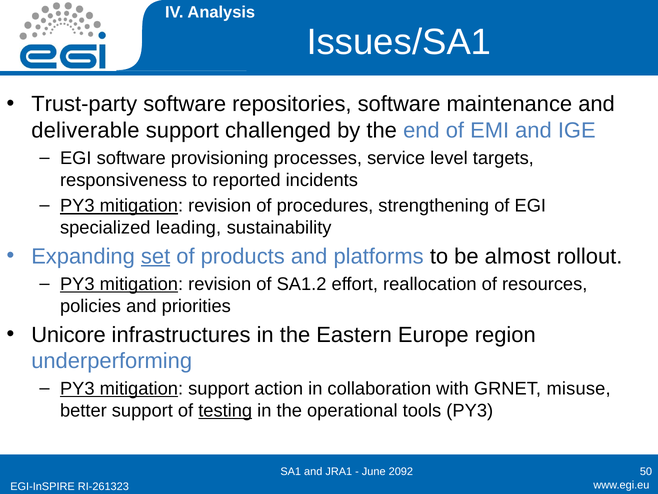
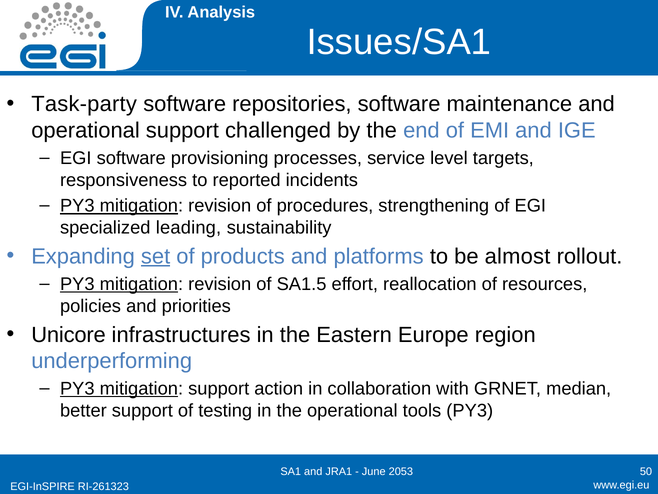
Trust-party: Trust-party -> Task-party (84, 104)
deliverable: deliverable -> operational (86, 130)
SA1.2: SA1.2 -> SA1.5 (302, 284)
misuse: misuse -> median (579, 388)
testing underline: present -> none (225, 410)
2092: 2092 -> 2053 (401, 471)
